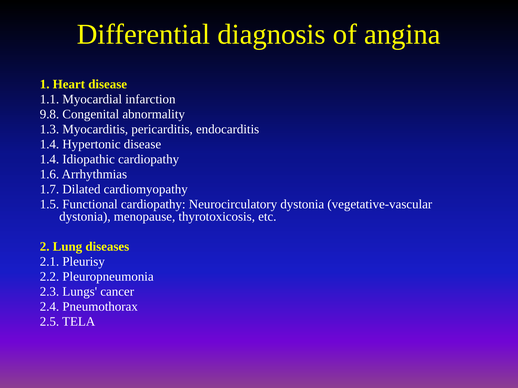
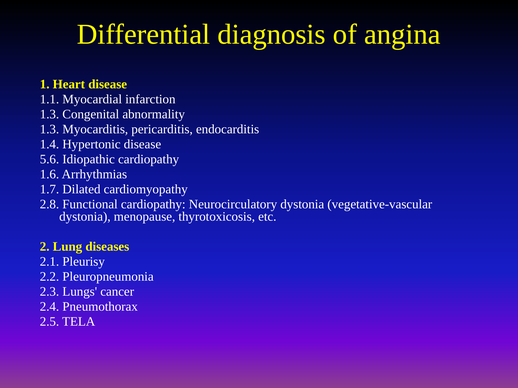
9.8: 9.8 -> 1.3 (50, 114)
1.4: 1.4 -> 5.6 (50, 159)
1.5: 1.5 -> 2.8 (50, 204)
